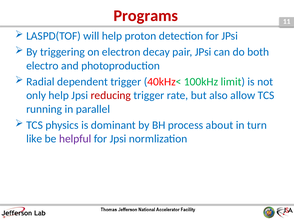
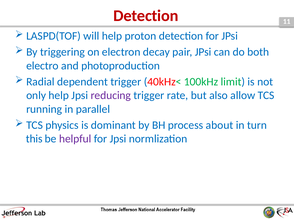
Programs: Programs -> Detection (146, 16)
reducing colour: red -> purple (111, 96)
like: like -> this (34, 139)
